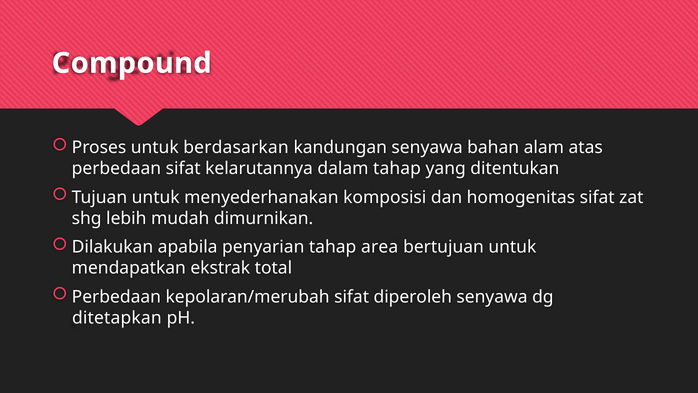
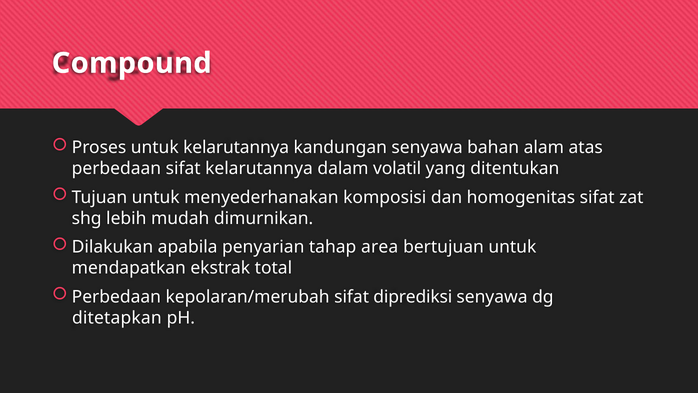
untuk berdasarkan: berdasarkan -> kelarutannya (236, 147)
dalam tahap: tahap -> volatil (397, 168)
diperoleh: diperoleh -> diprediksi (413, 297)
